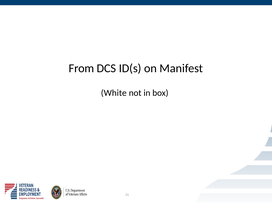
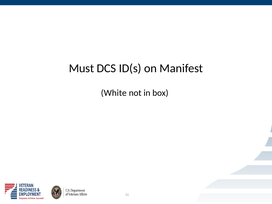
From: From -> Must (82, 68)
